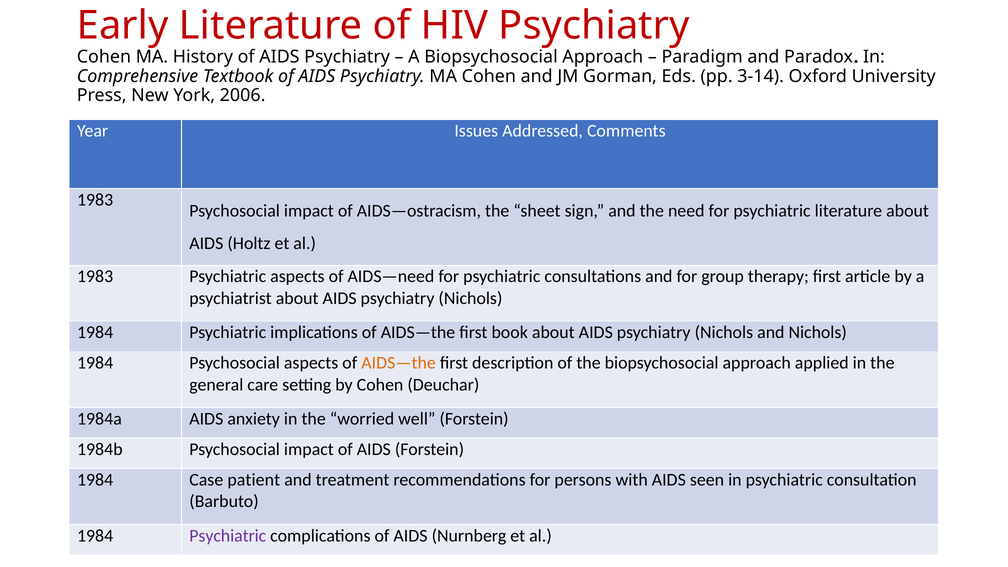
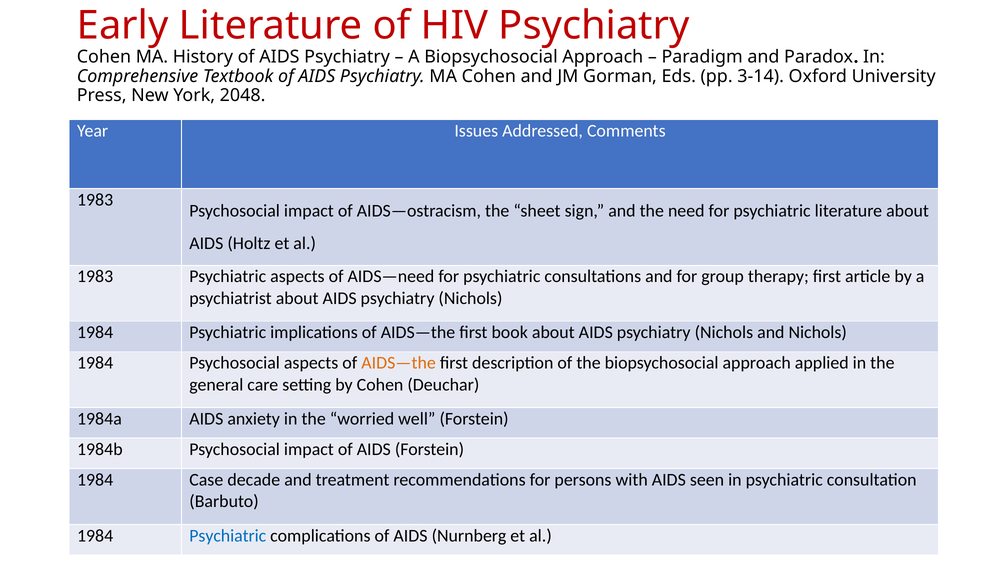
2006: 2006 -> 2048 (243, 95)
patient: patient -> decade (254, 480)
Psychiatric colour: purple -> blue (228, 536)
